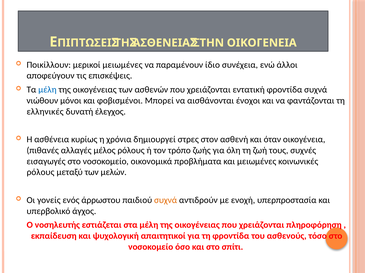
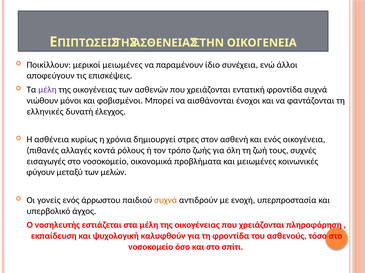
μέλη colour: blue -> purple (47, 90)
και όταν: όταν -> ενός (272, 140)
μέλος: μέλος -> κοντά (104, 151)
ρόλους: ρόλους -> φύγουν (41, 173)
απαιτητικοί: απαιτητικοί -> καλυφθούν (163, 237)
